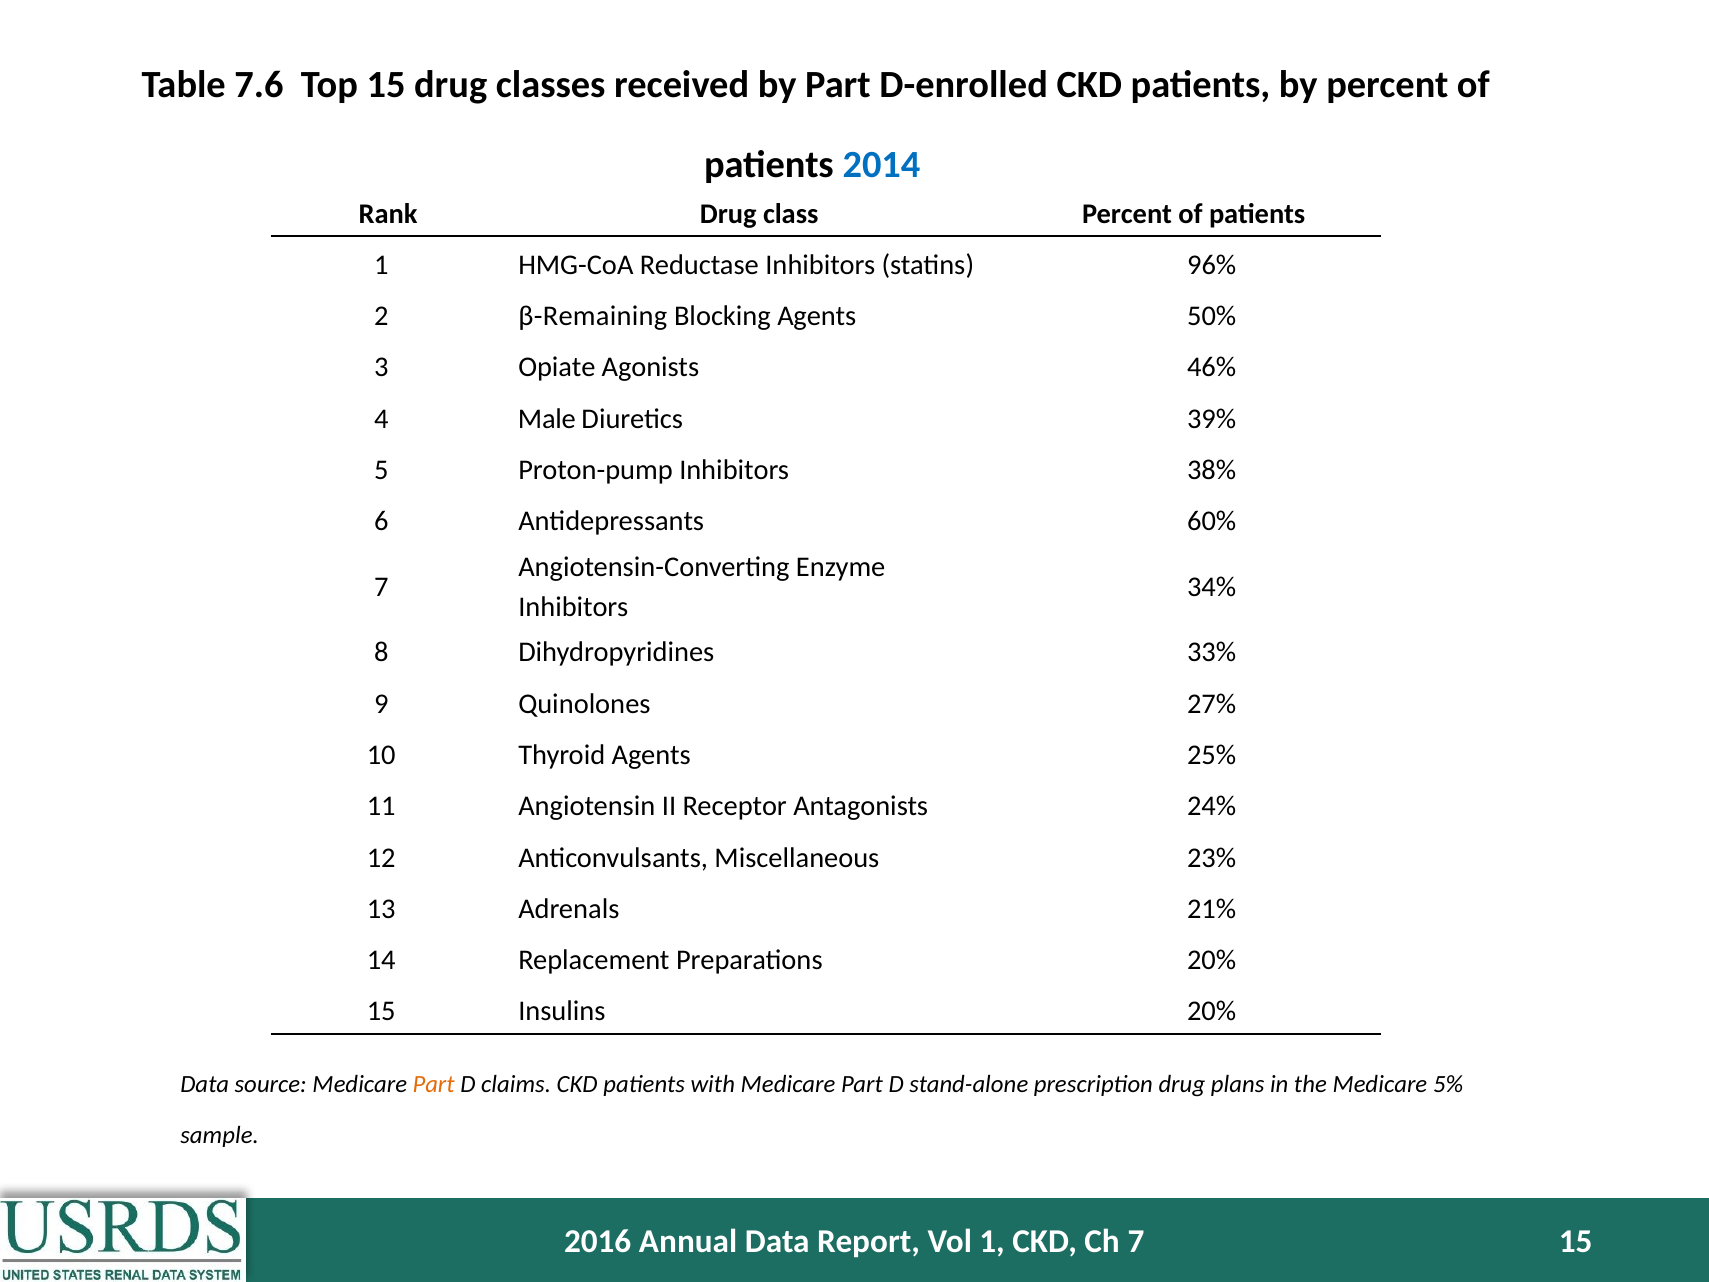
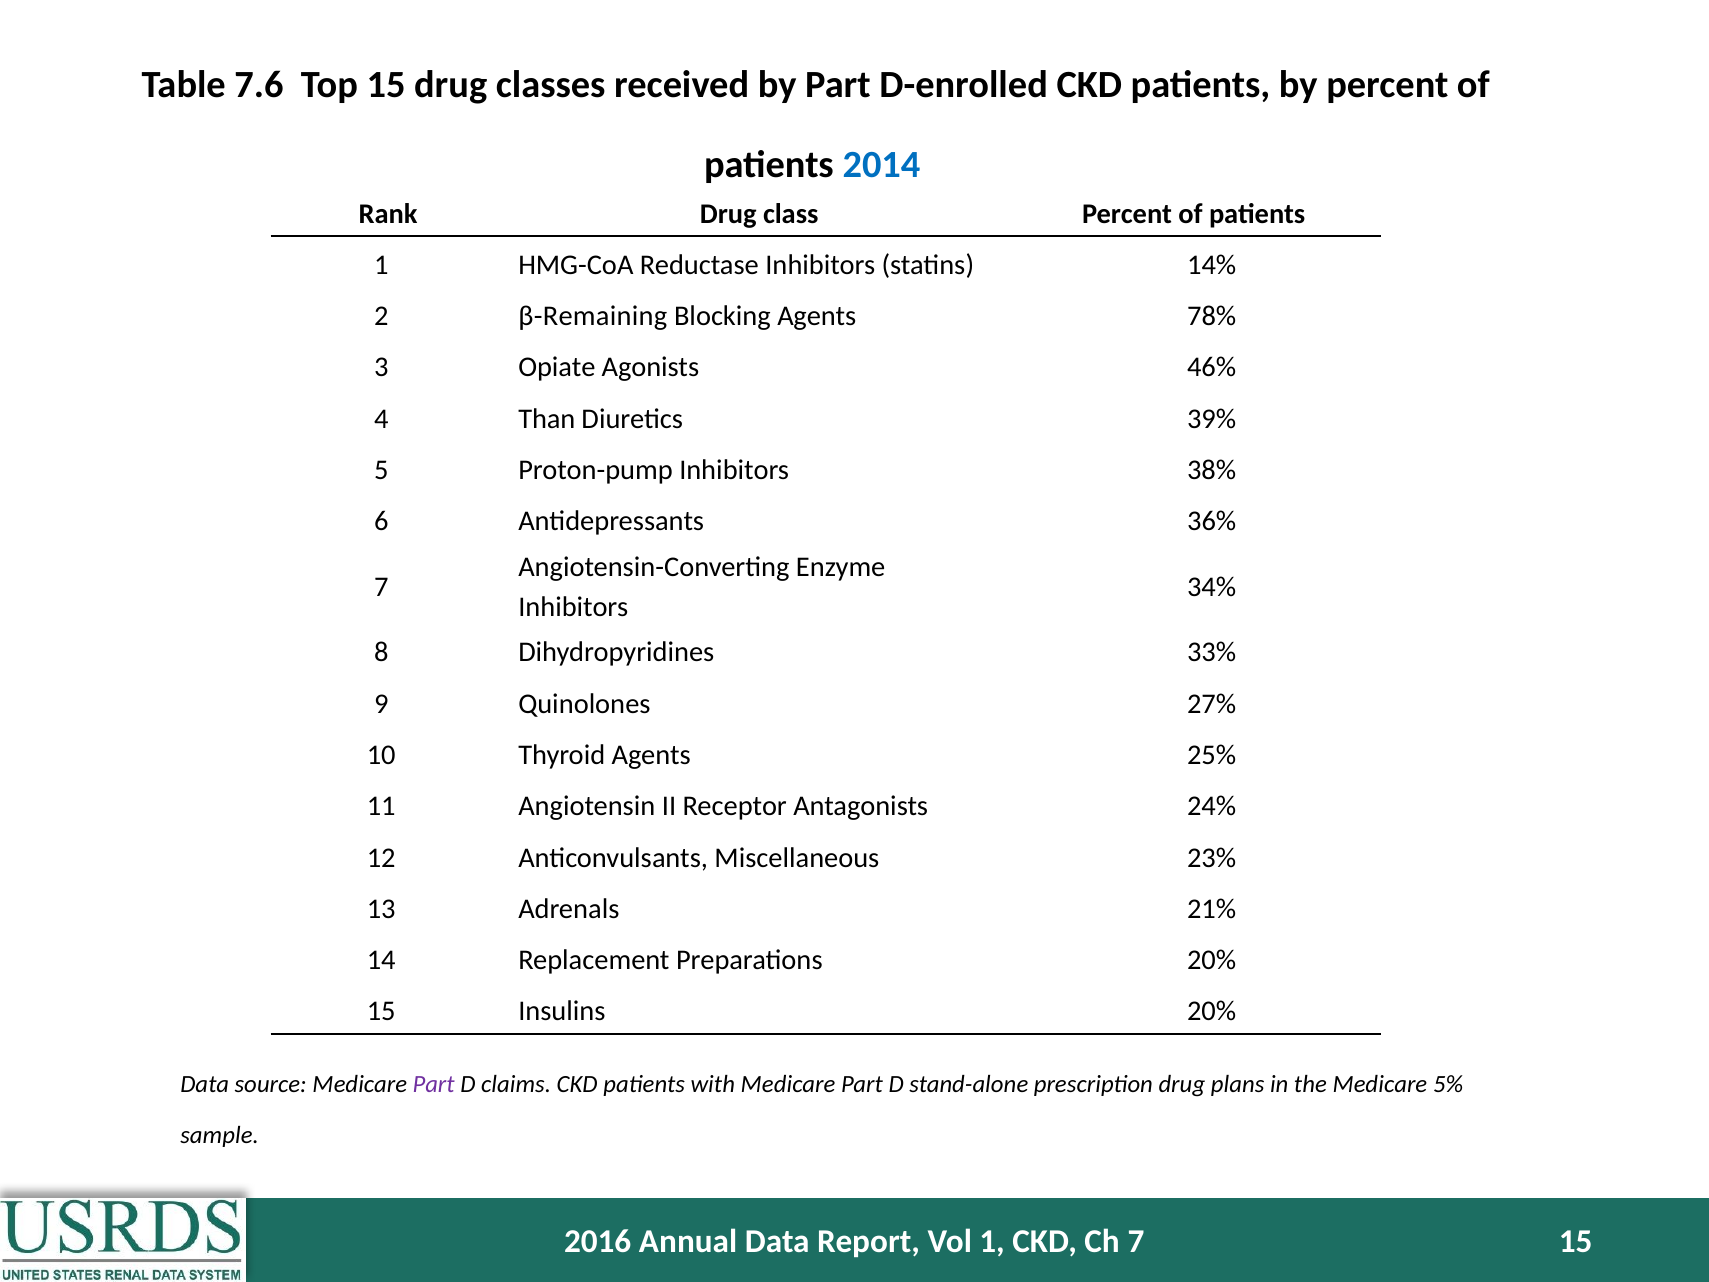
96%: 96% -> 14% (1212, 265)
50%: 50% -> 78% (1212, 316)
Male: Male -> Than (547, 419)
60%: 60% -> 36% (1212, 521)
Part colour: orange -> purple (434, 1084)
